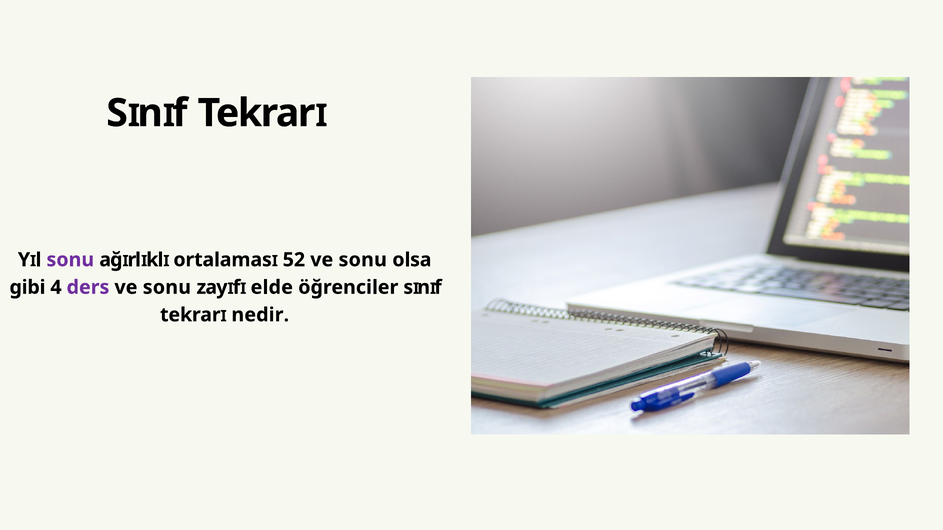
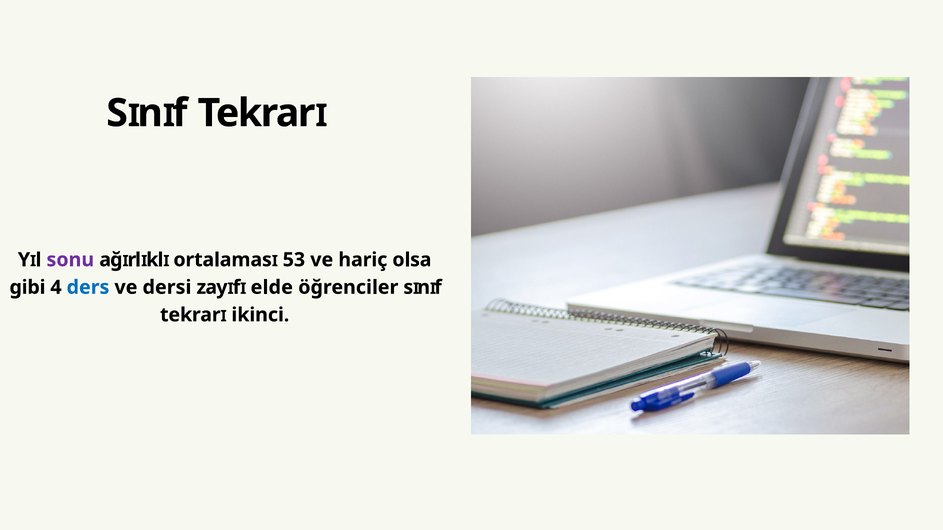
52: 52 -> 53 (294, 260)
sonu: sonu -> hariç (363, 260)
ders colour: purple -> blue (88, 288)
sonu: sonu -> dersi (167, 288)
nedir: nedir -> ikinci (260, 315)
